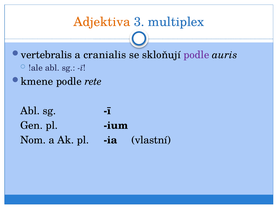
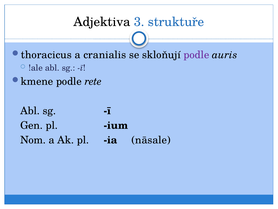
Adjektiva colour: orange -> black (102, 22)
multiplex: multiplex -> struktuře (176, 22)
vertebralis: vertebralis -> thoracicus (46, 55)
vlastní: vlastní -> nāsale (151, 140)
